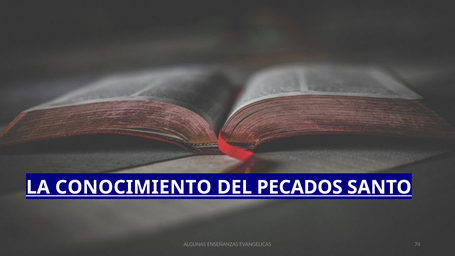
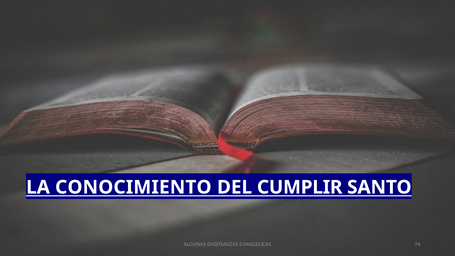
PECADOS: PECADOS -> CUMPLIR (300, 187)
